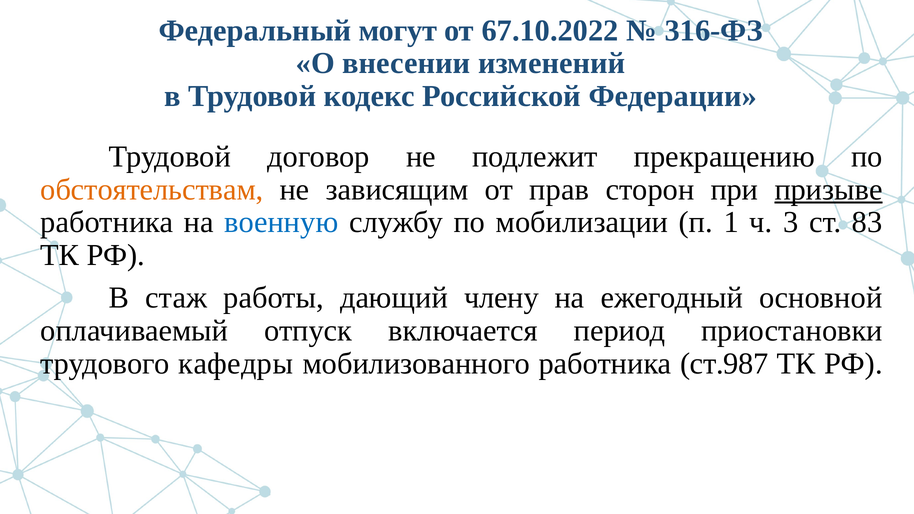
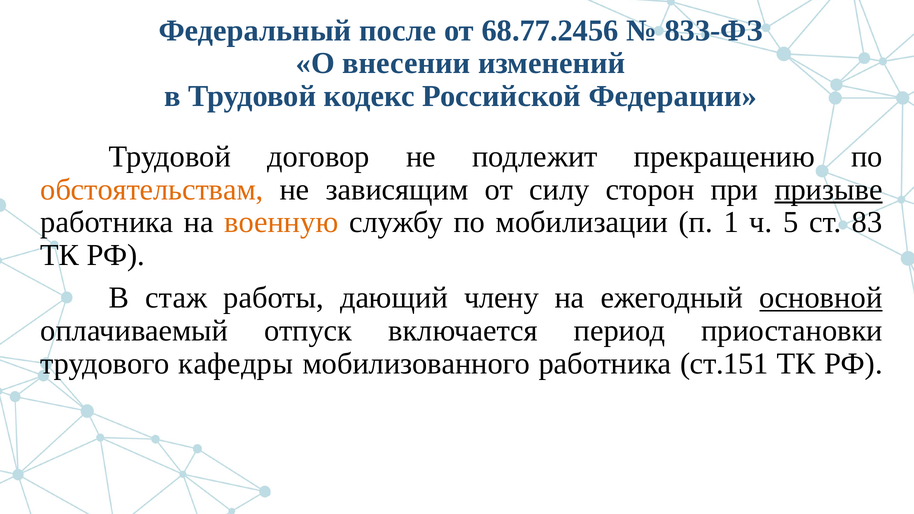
могут: могут -> после (398, 30)
67.10.2022: 67.10.2022 -> 68.77.2456 (550, 30)
316-ФЗ: 316-ФЗ -> 833-ФЗ (714, 30)
прав: прав -> силу (559, 189)
военную colour: blue -> orange (281, 222)
3: 3 -> 5 (791, 222)
основной underline: none -> present (821, 298)
ст.987: ст.987 -> ст.151 (724, 364)
